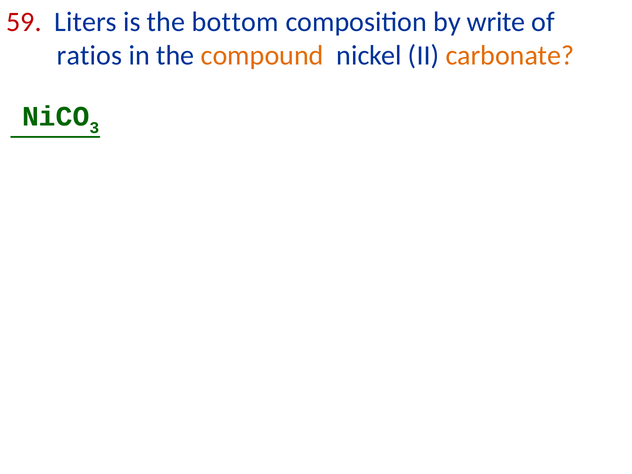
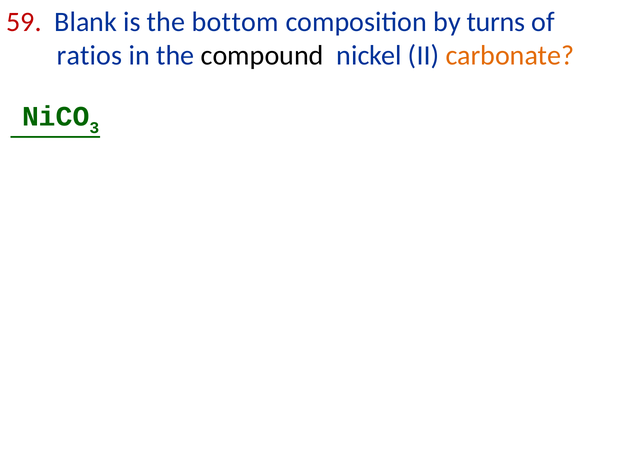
Liters: Liters -> Blank (86, 22)
write: write -> turns (496, 22)
compound colour: orange -> black (262, 56)
